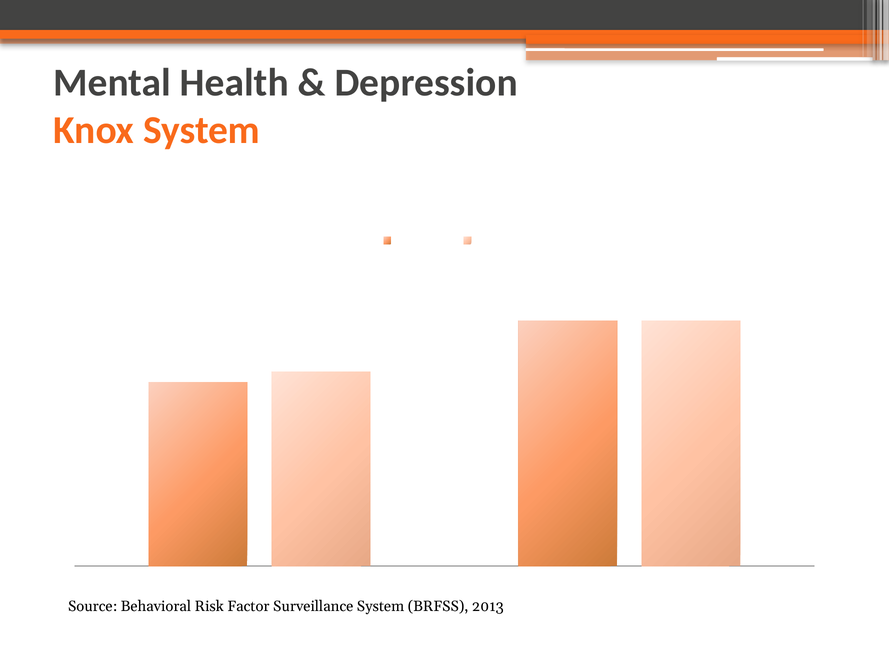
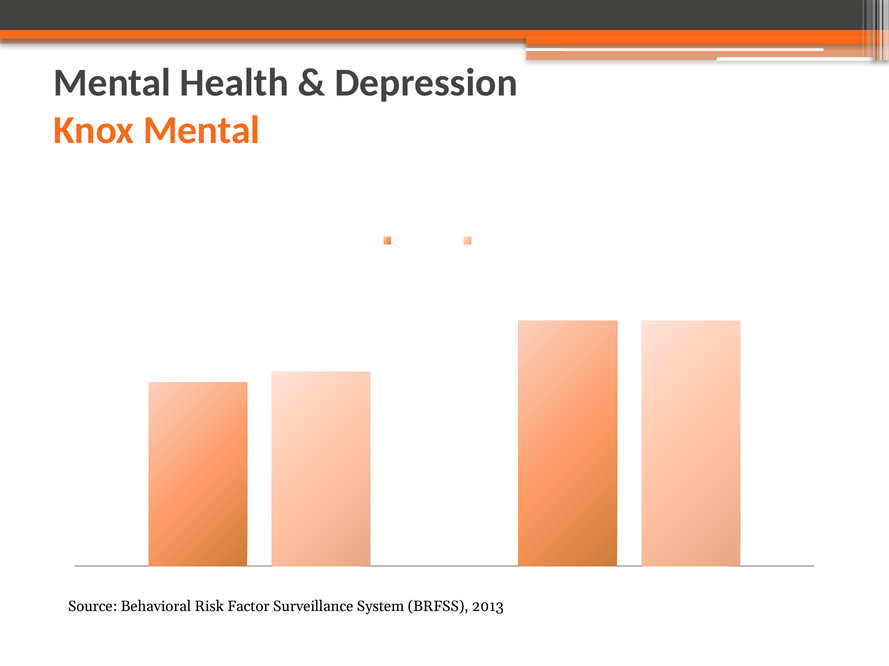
Knox System: System -> Mental (202, 130)
